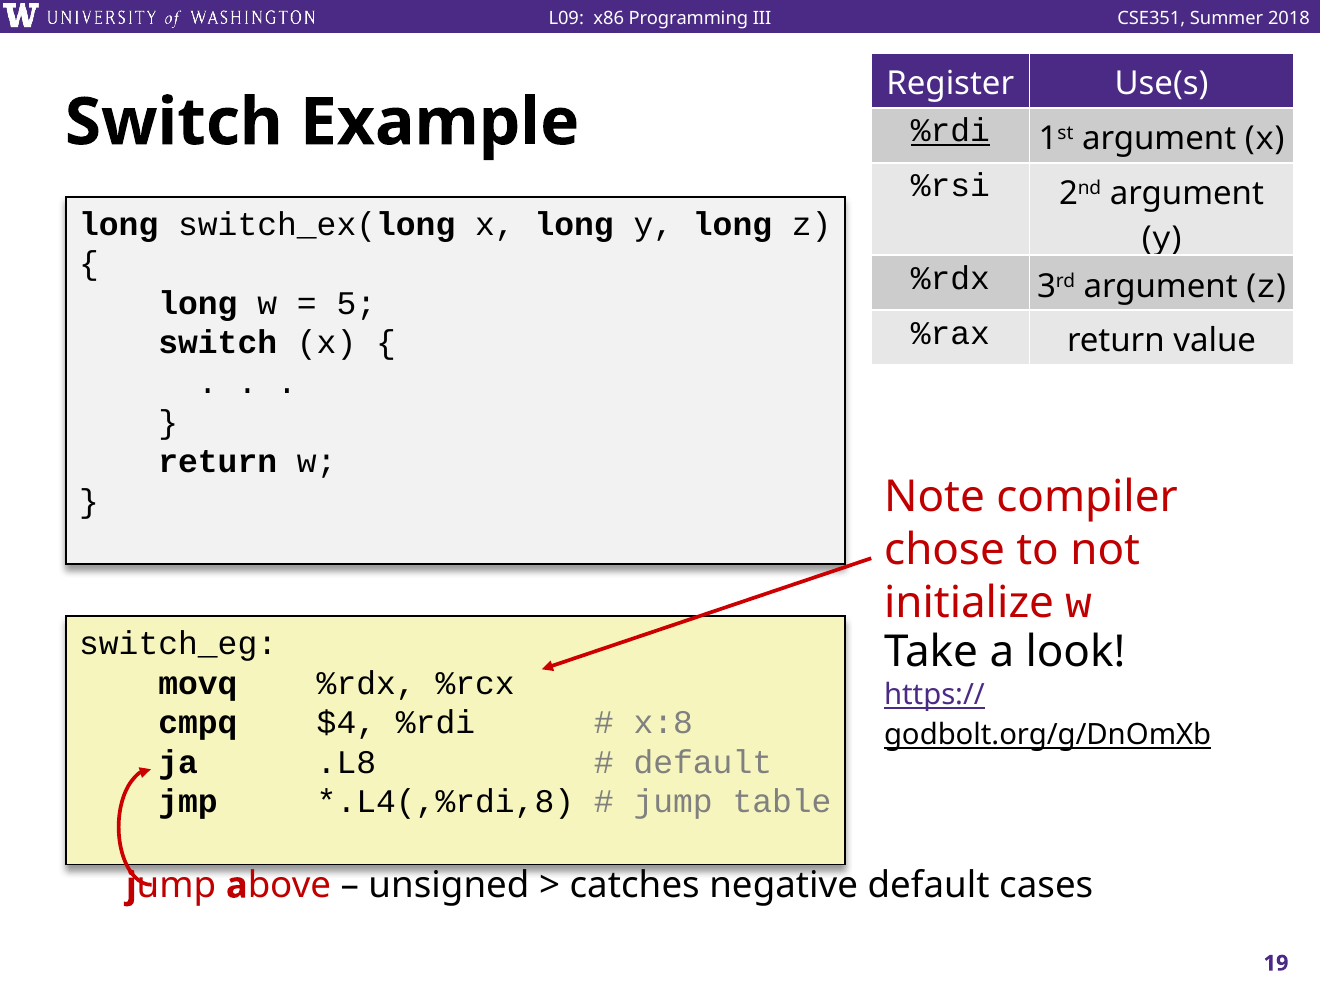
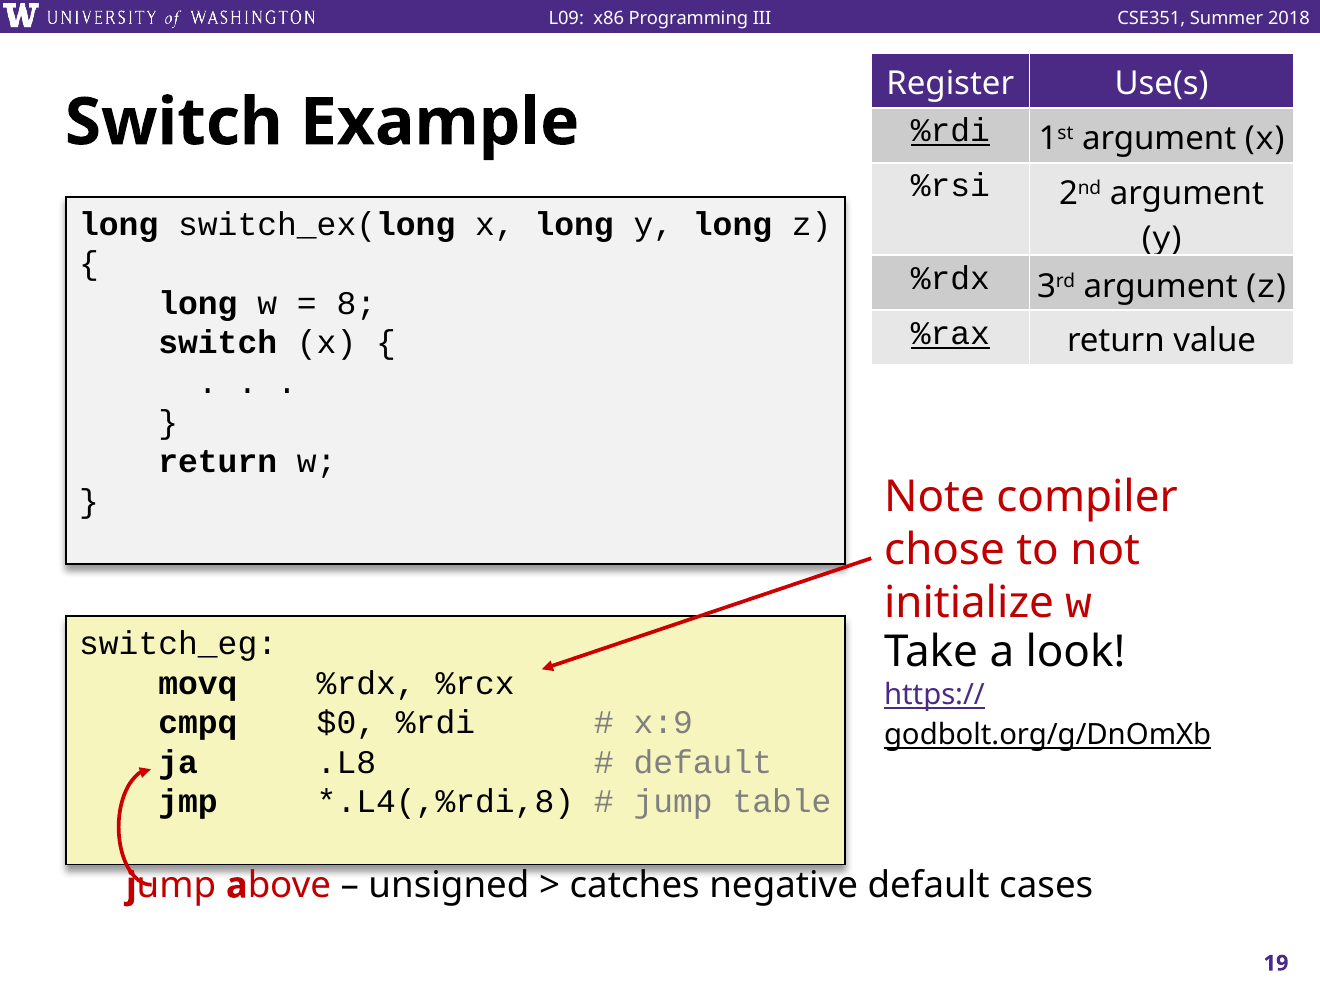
5: 5 -> 8 (356, 303)
%rax underline: none -> present (950, 333)
$4: $4 -> $0 (346, 723)
x:8: x:8 -> x:9 (663, 723)
